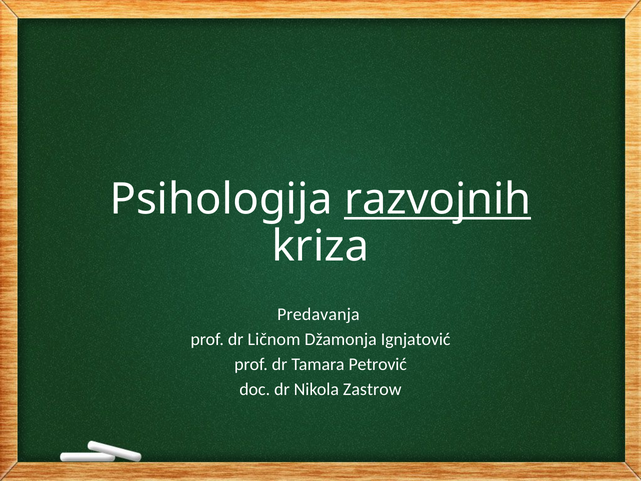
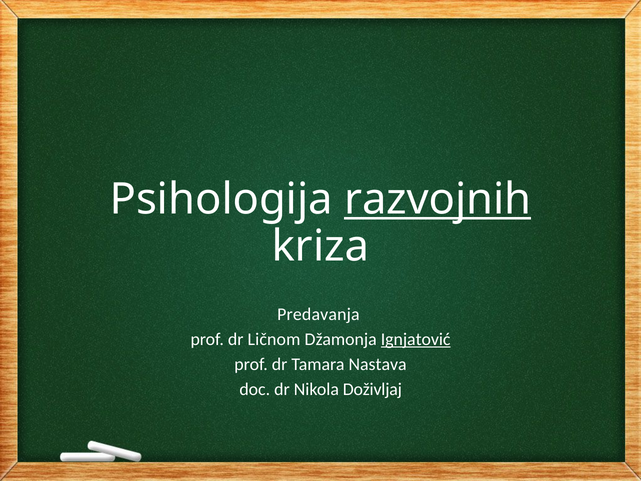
Ignjatović underline: none -> present (416, 339)
Petrović: Petrović -> Nastava (378, 364)
Zastrow: Zastrow -> Doživljaj (372, 389)
